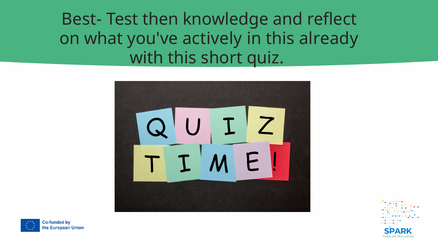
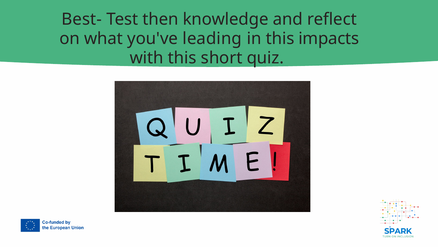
actively: actively -> leading (212, 39)
already: already -> impacts (329, 39)
